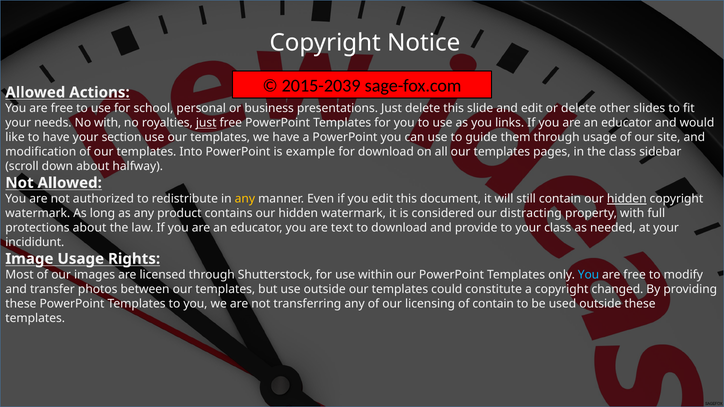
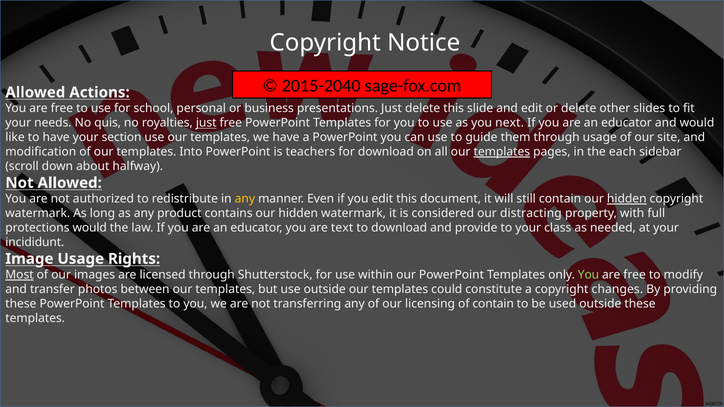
2015-2039: 2015-2039 -> 2015-2040 (321, 86)
No with: with -> quis (108, 123)
links: links -> next (510, 123)
example: example -> teachers (310, 152)
templates underline: none -> present (502, 152)
the class: class -> each (622, 152)
protections about: about -> would (90, 228)
Most underline: none -> present (19, 275)
You colour: light blue -> light green (589, 275)
changed: changed -> changes (617, 289)
